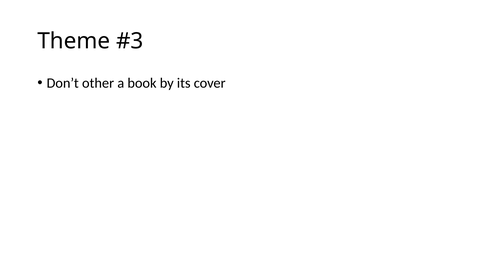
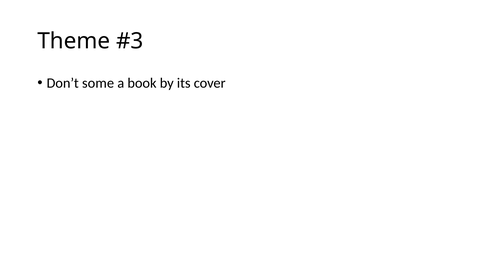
other: other -> some (98, 83)
